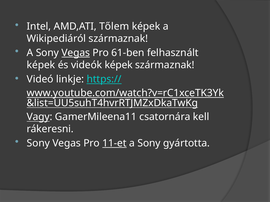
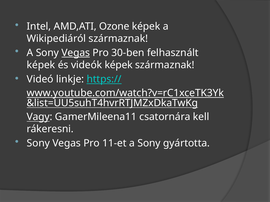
Tőlem: Tőlem -> Ozone (114, 26)
61-ben: 61-ben -> 30-ben (128, 53)
11-et underline: present -> none (114, 143)
